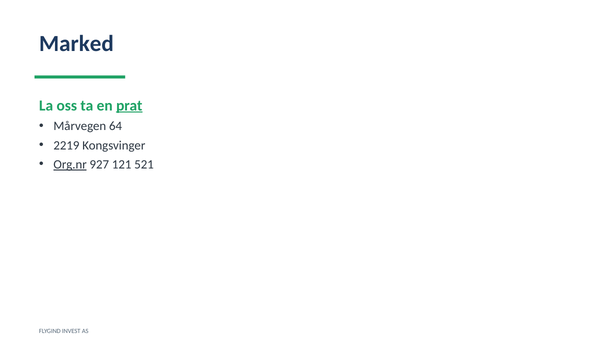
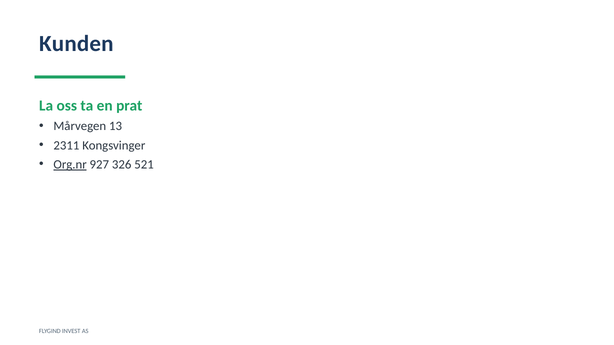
Marked: Marked -> Kunden (76, 44)
prat underline: present -> none (129, 106)
64: 64 -> 13 (116, 126)
2219: 2219 -> 2311 (66, 145)
121: 121 -> 326 (122, 165)
